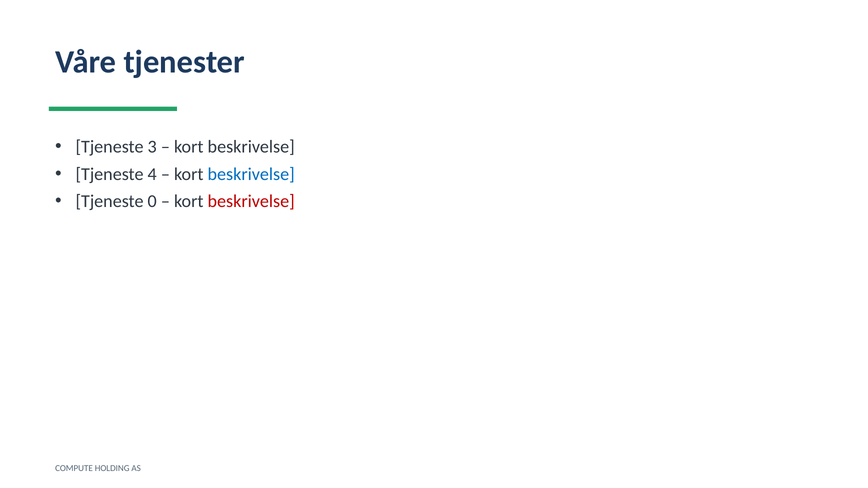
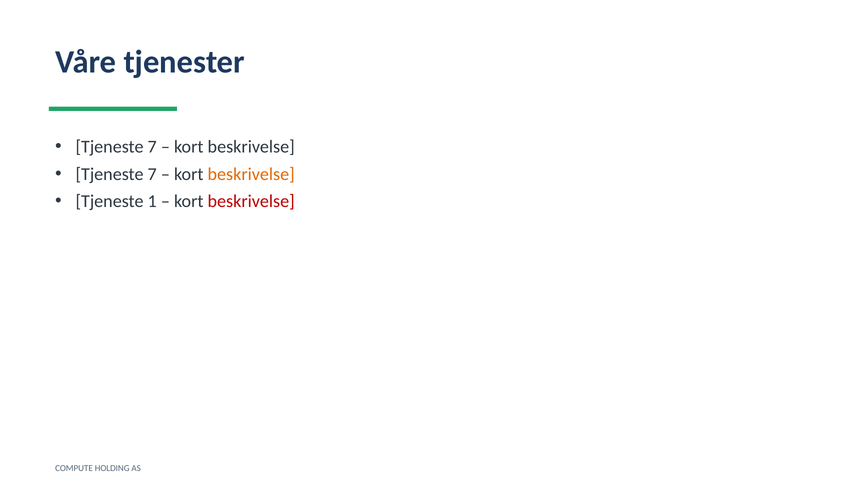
3: 3 -> 7 (152, 147)
4: 4 -> 7 (152, 174)
beskrivelse colour: blue -> orange (251, 174)
0: 0 -> 1 (152, 201)
